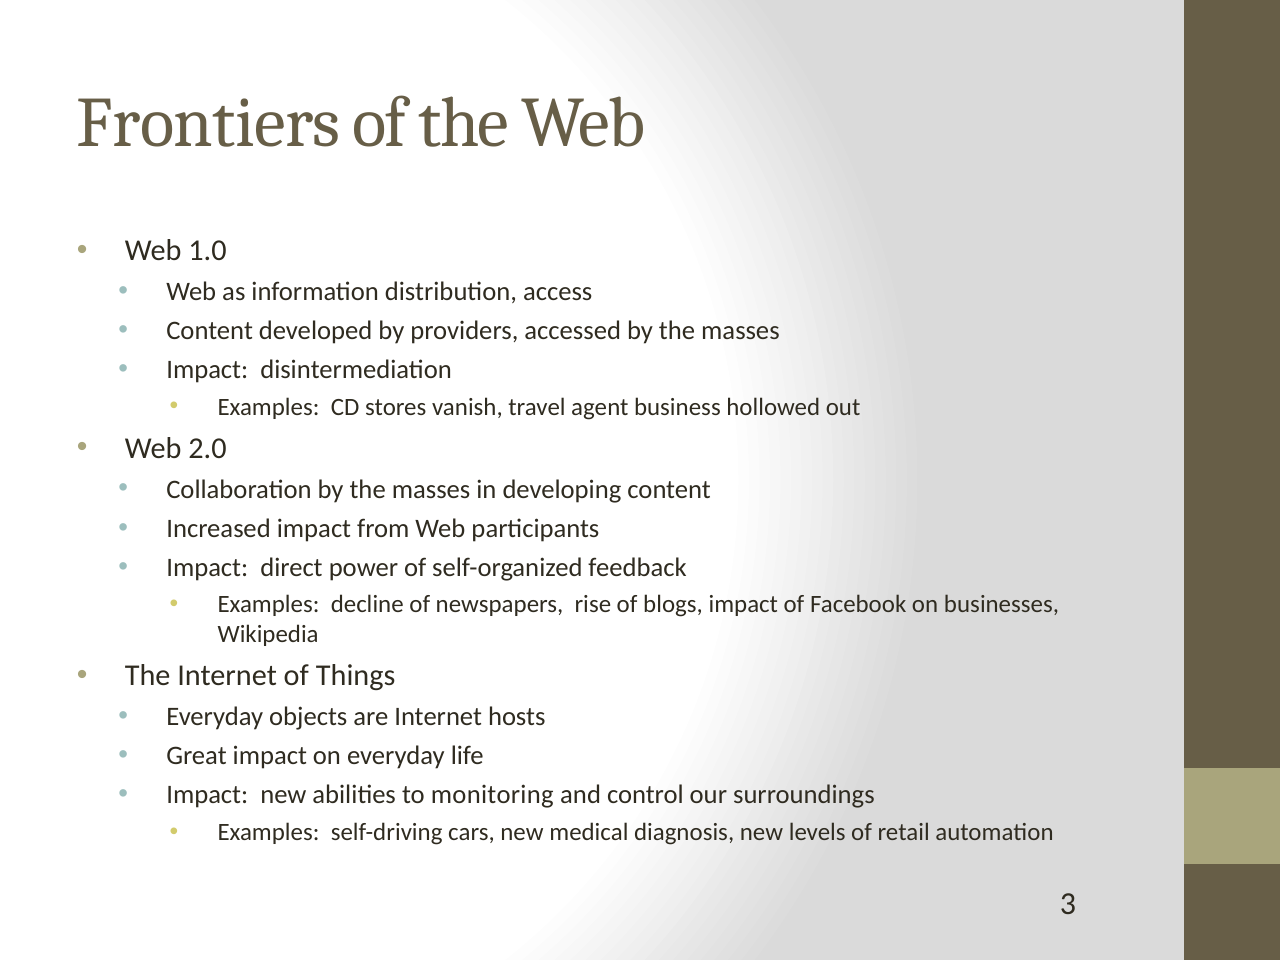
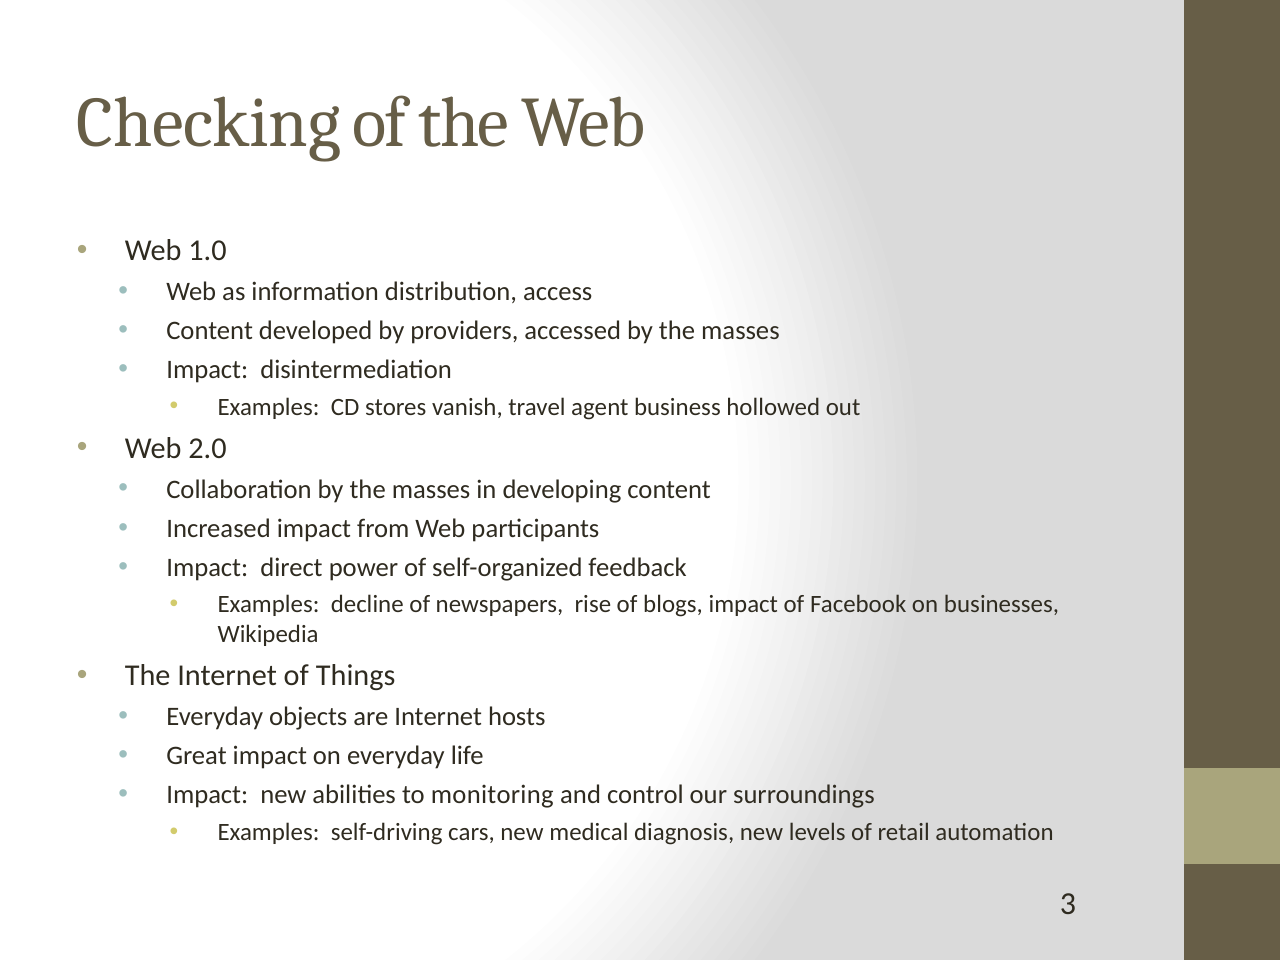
Frontiers: Frontiers -> Checking (209, 123)
